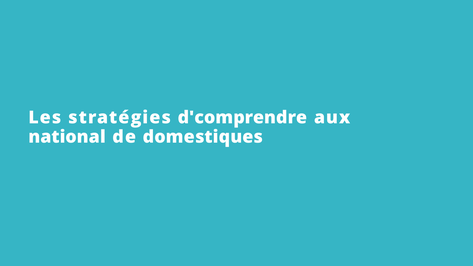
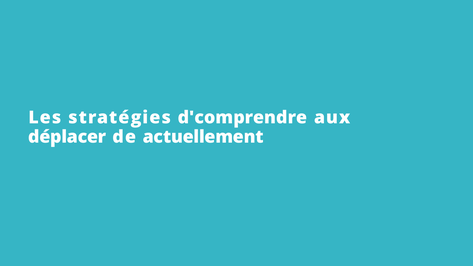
national: national -> déplacer (67, 137)
domestiques: domestiques -> actuellement (203, 137)
